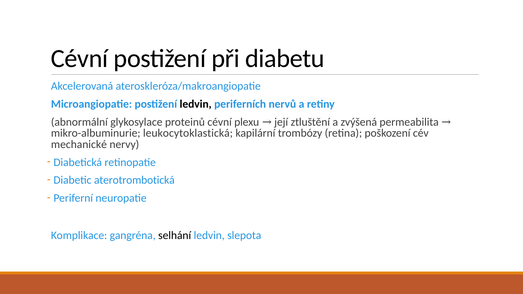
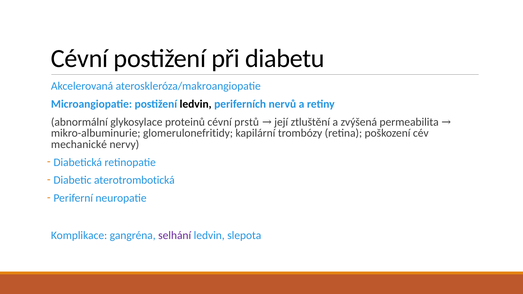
plexu: plexu -> prstů (247, 122)
leukocytoklastická: leukocytoklastická -> glomerulonefritidy (188, 133)
selhání colour: black -> purple (175, 235)
